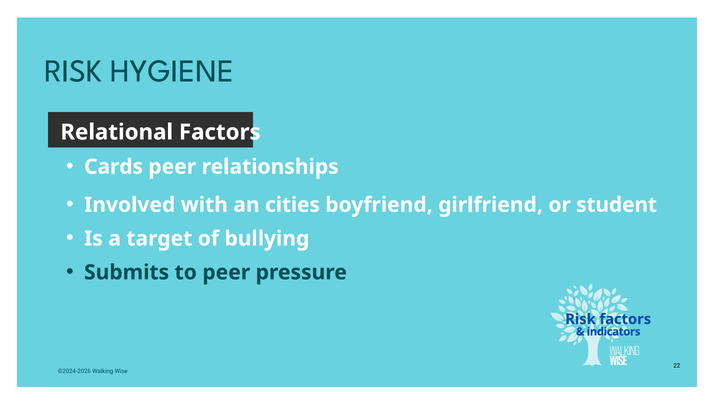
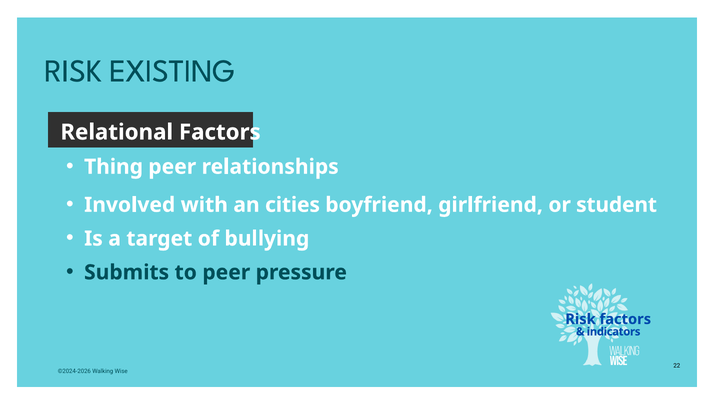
HYGIENE: HYGIENE -> EXISTING (172, 71)
Cards: Cards -> Thing (114, 167)
